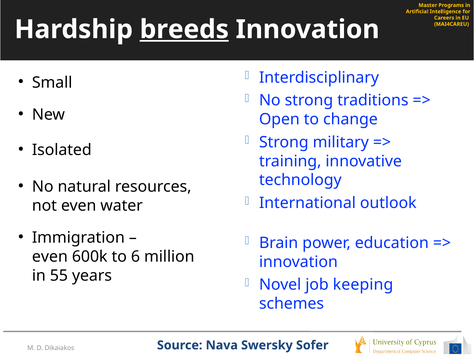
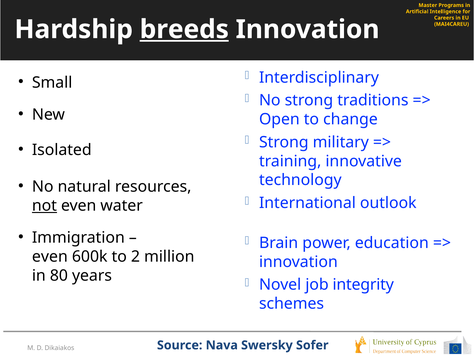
not underline: none -> present (44, 206)
6: 6 -> 2 (135, 257)
55: 55 -> 80 (59, 276)
keeping: keeping -> integrity (363, 285)
